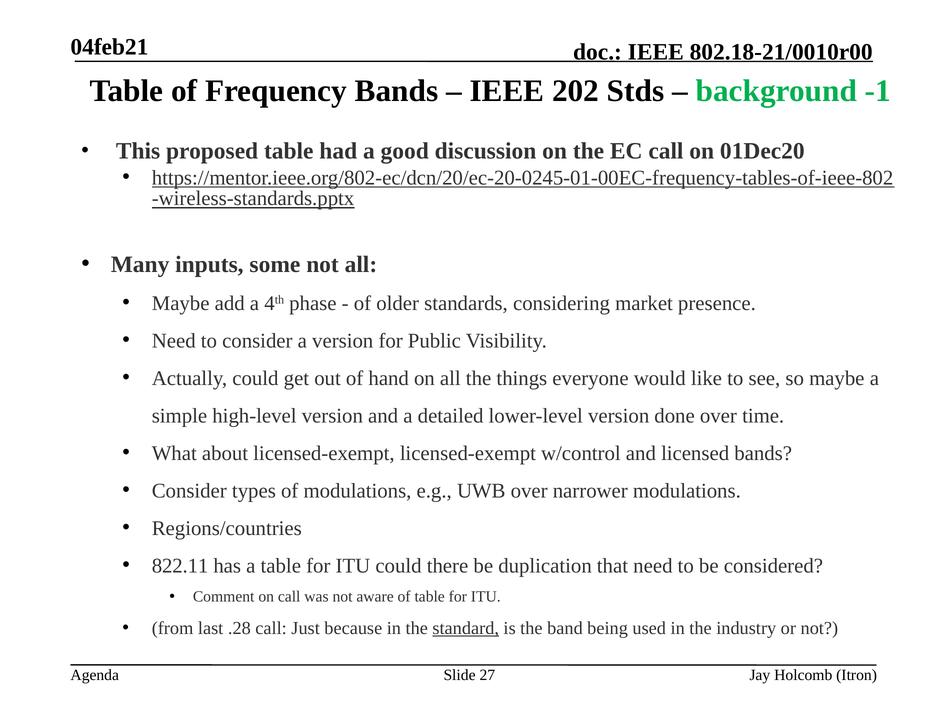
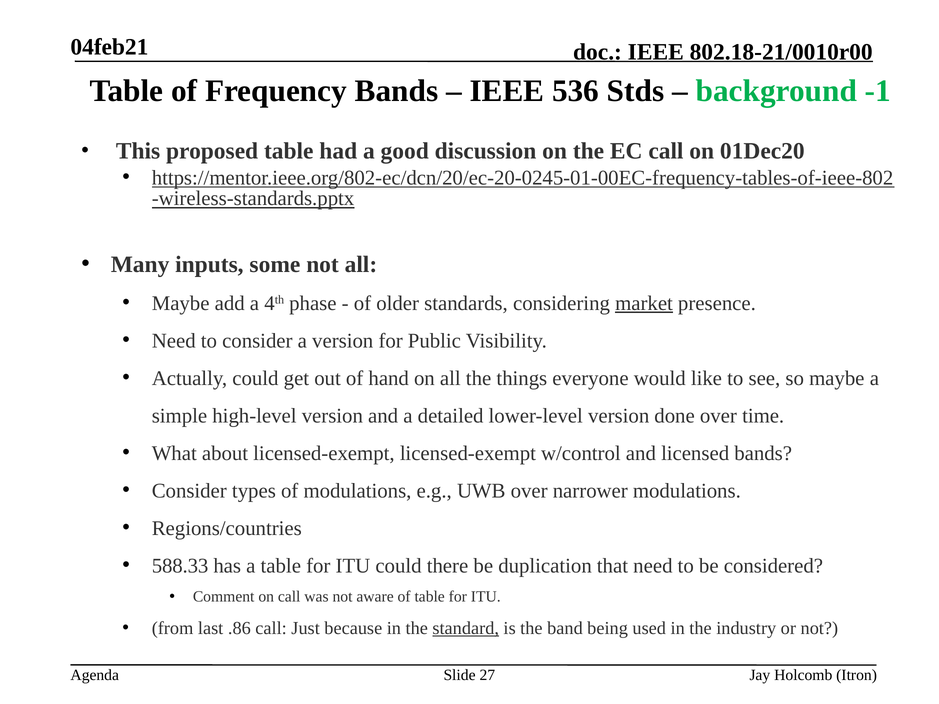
202: 202 -> 536 (576, 91)
market underline: none -> present (644, 303)
822.11: 822.11 -> 588.33 (180, 566)
.28: .28 -> .86 (239, 628)
